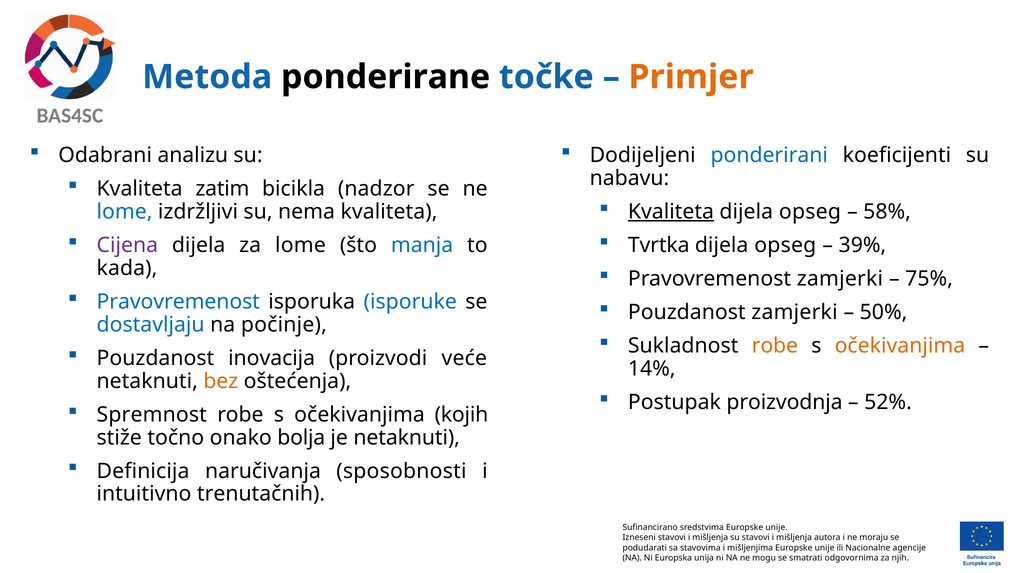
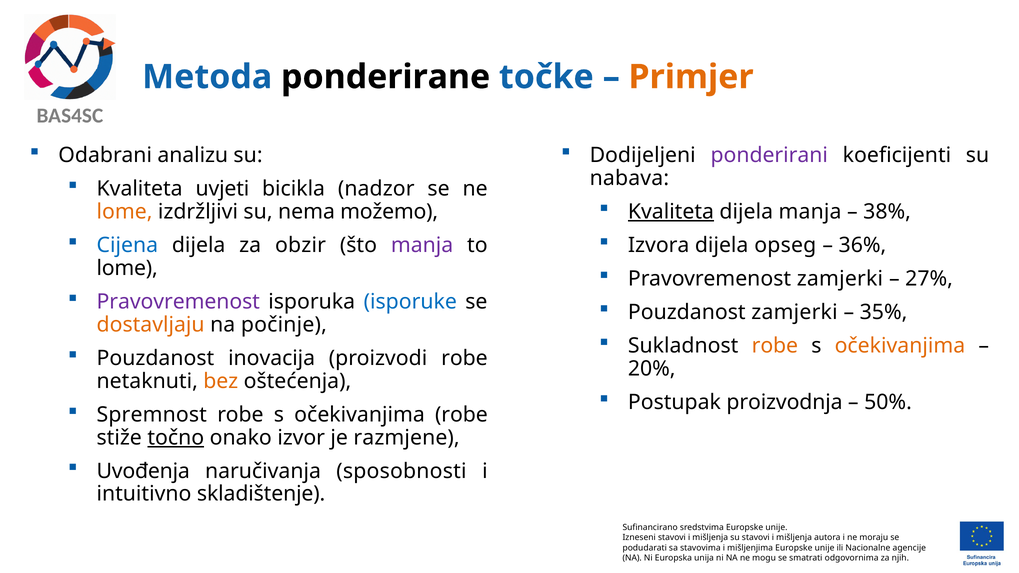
ponderirani colour: blue -> purple (769, 155)
nabavu: nabavu -> nabava (629, 178)
zatim: zatim -> uvjeti (222, 189)
opseg: opseg -> manja (810, 212)
58%: 58% -> 38% (887, 212)
lome colour: blue -> orange (125, 212)
nema kvaliteta: kvaliteta -> možemo (389, 212)
Cijena colour: purple -> blue (127, 245)
za lome: lome -> obzir (301, 245)
manja colour: blue -> purple (422, 245)
Tvrtka: Tvrtka -> Izvora (659, 245)
39%: 39% -> 36% (862, 245)
kada: kada -> lome (127, 268)
75%: 75% -> 27% (929, 279)
Pravovremenost colour: blue -> purple (178, 302)
50%: 50% -> 35% (884, 312)
dostavljaju colour: blue -> orange (151, 325)
proizvodi veće: veće -> robe (464, 358)
14%: 14% -> 20% (652, 369)
52%: 52% -> 50% (888, 402)
očekivanjima kojih: kojih -> robe (461, 415)
točno underline: none -> present (176, 438)
bolja: bolja -> izvor (301, 438)
je netaknuti: netaknuti -> razmjene (407, 438)
Definicija: Definicija -> Uvođenja (143, 471)
trenutačnih: trenutačnih -> skladištenje (261, 494)
